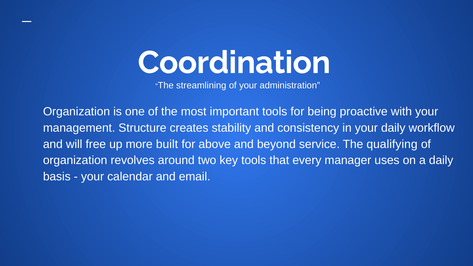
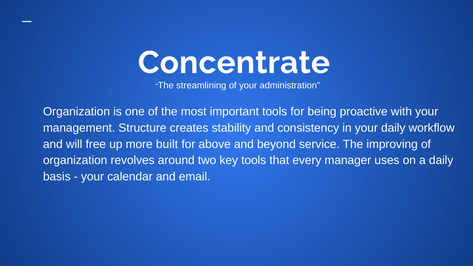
Coordination: Coordination -> Concentrate (234, 63)
qualifying: qualifying -> improving (392, 144)
